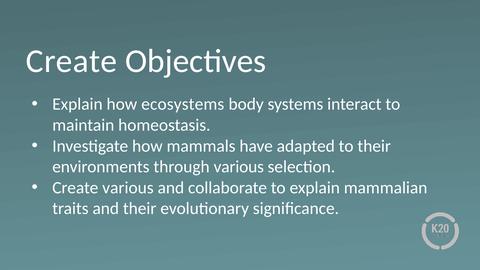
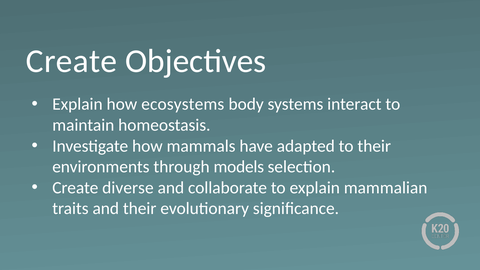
through various: various -> models (239, 167)
Create various: various -> diverse (128, 188)
